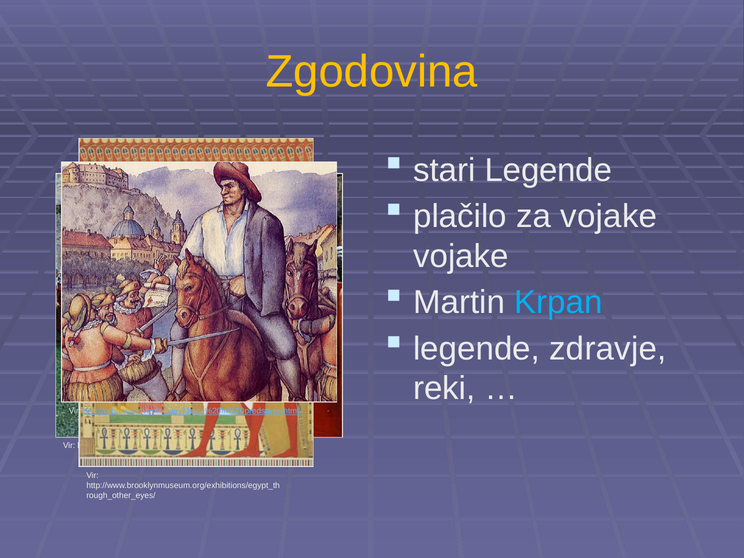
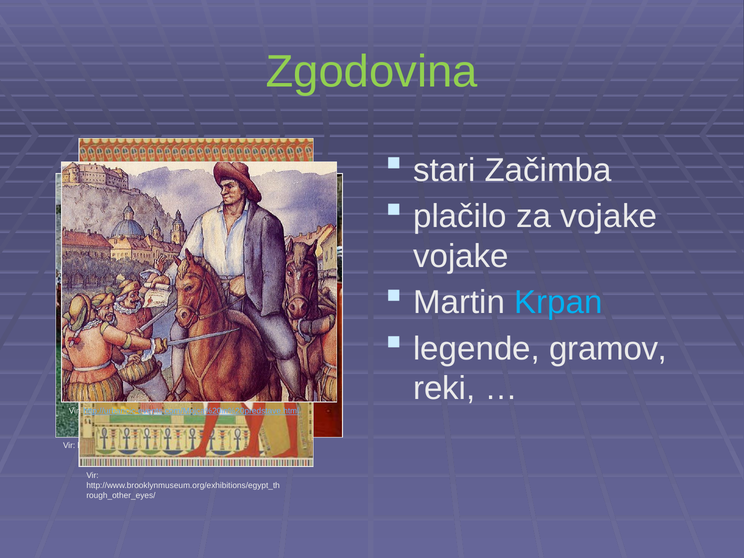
Zgodovina colour: yellow -> light green (372, 72)
stari Legende: Legende -> Začimba (548, 170)
zdravje: zdravje -> gramov (608, 349)
